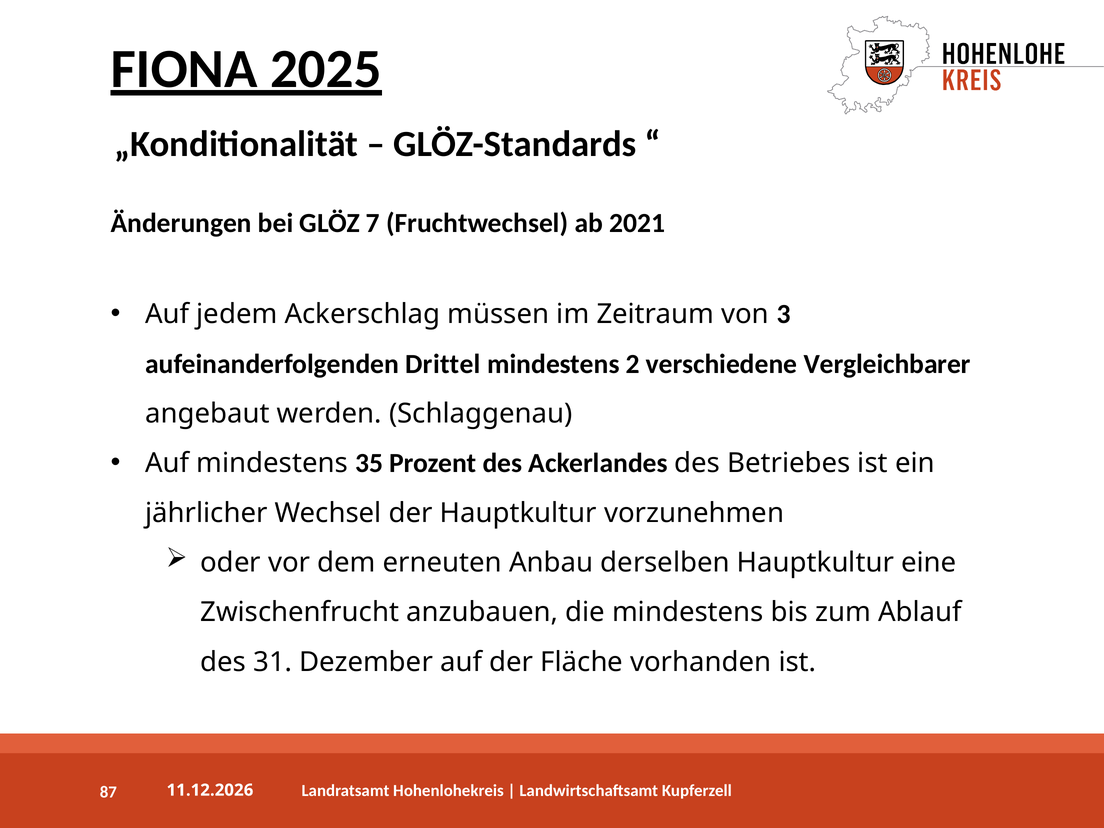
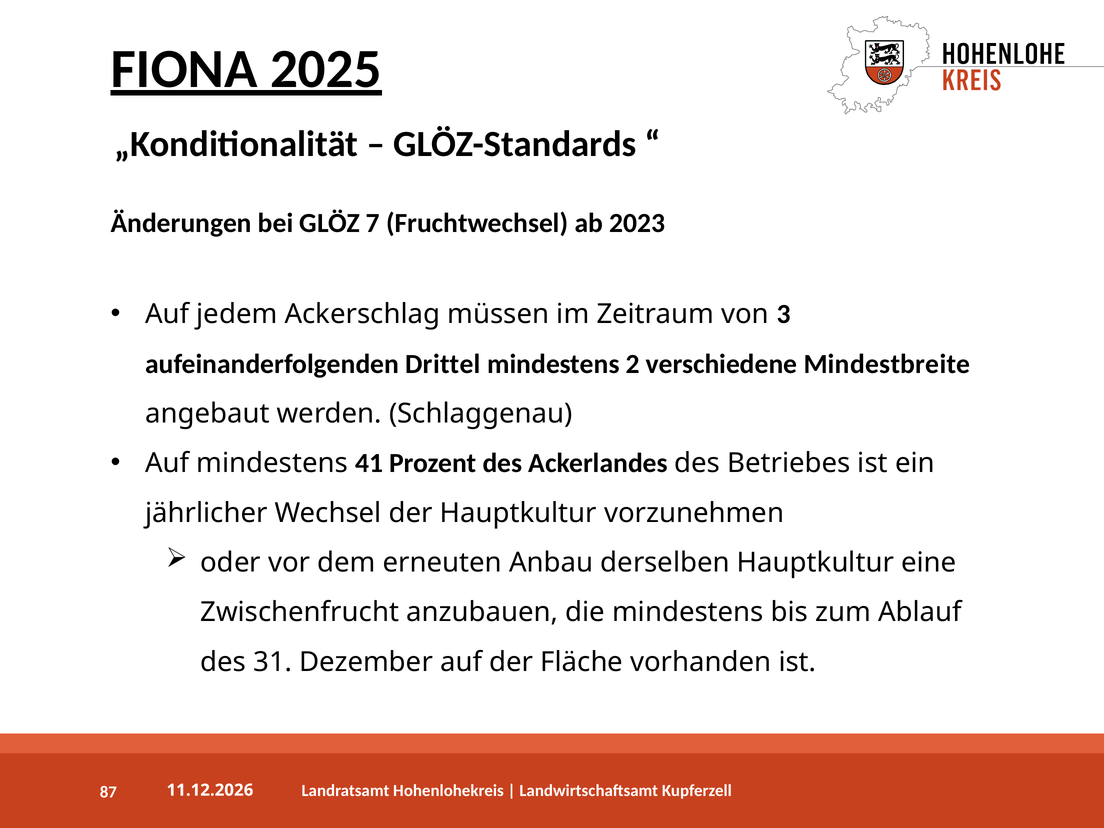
2021: 2021 -> 2023 (637, 223)
Vergleichbarer: Vergleichbarer -> Mindestbreite (887, 364)
35: 35 -> 41 (369, 463)
